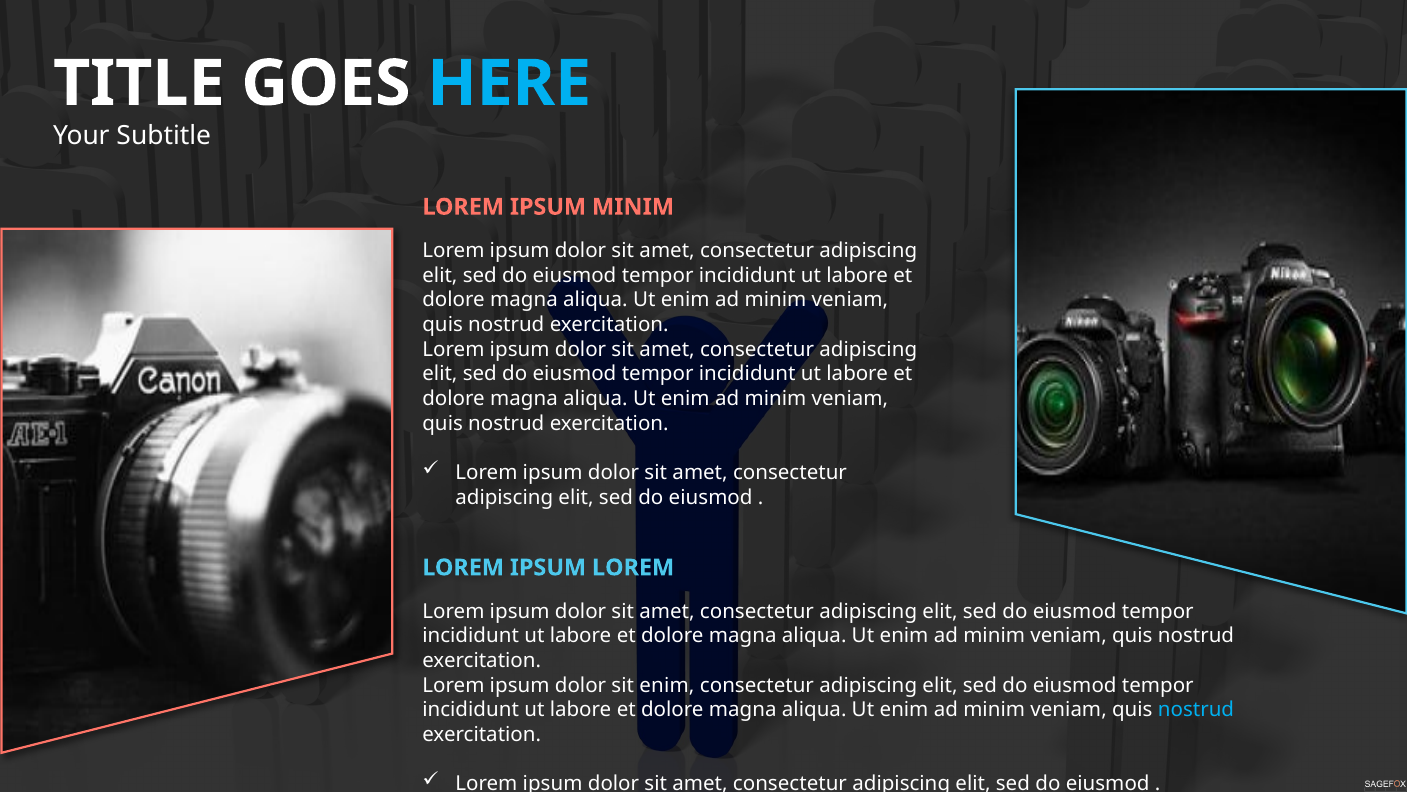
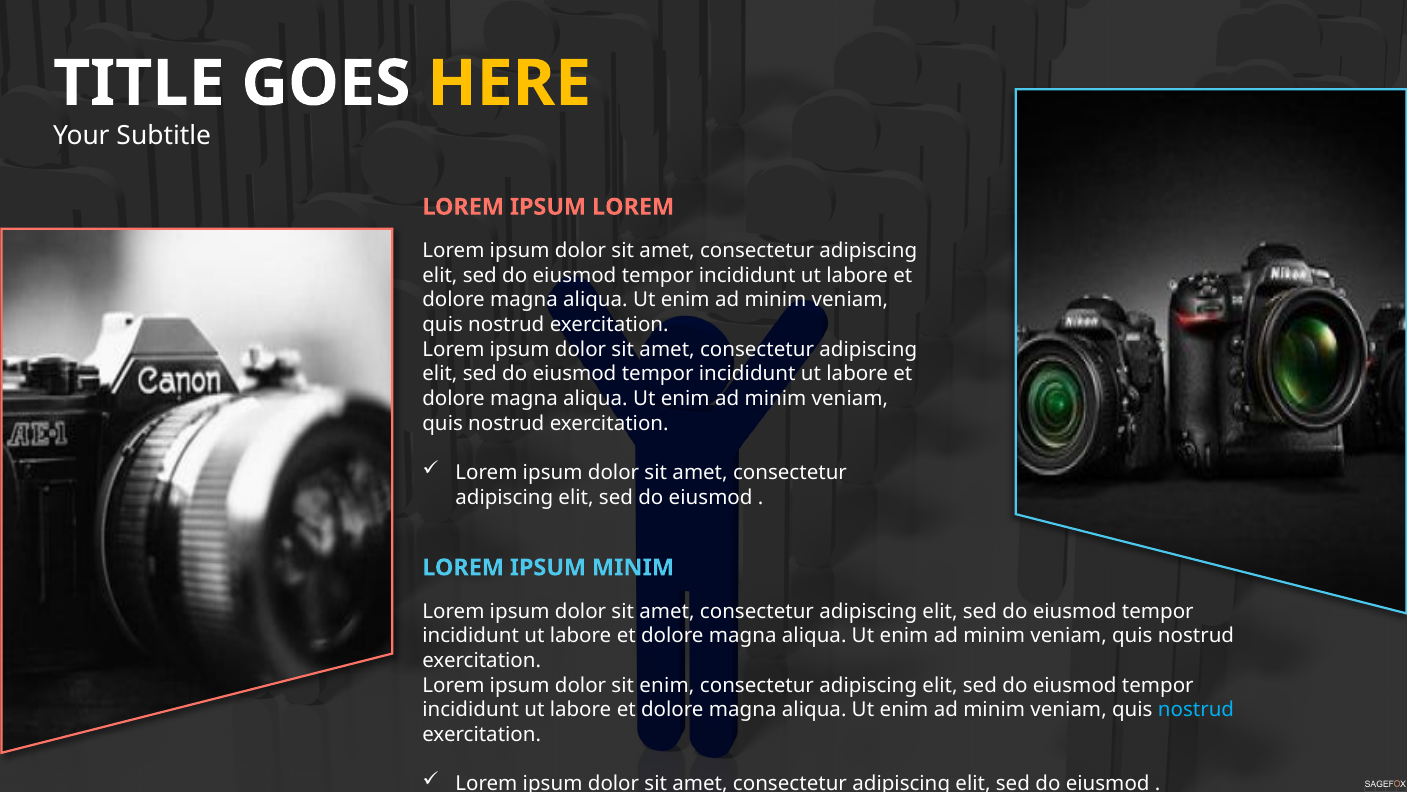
HERE colour: light blue -> yellow (509, 83)
IPSUM MINIM: MINIM -> LOREM (633, 207)
IPSUM LOREM: LOREM -> MINIM (633, 567)
